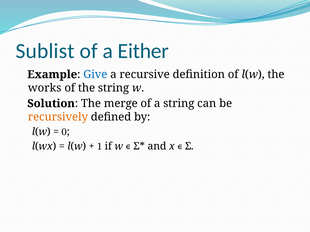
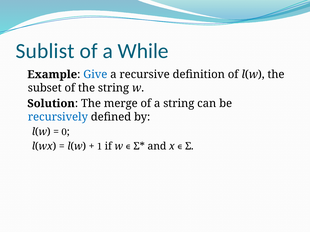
Either: Either -> While (143, 51)
works: works -> subset (45, 88)
recursively colour: orange -> blue (58, 117)
